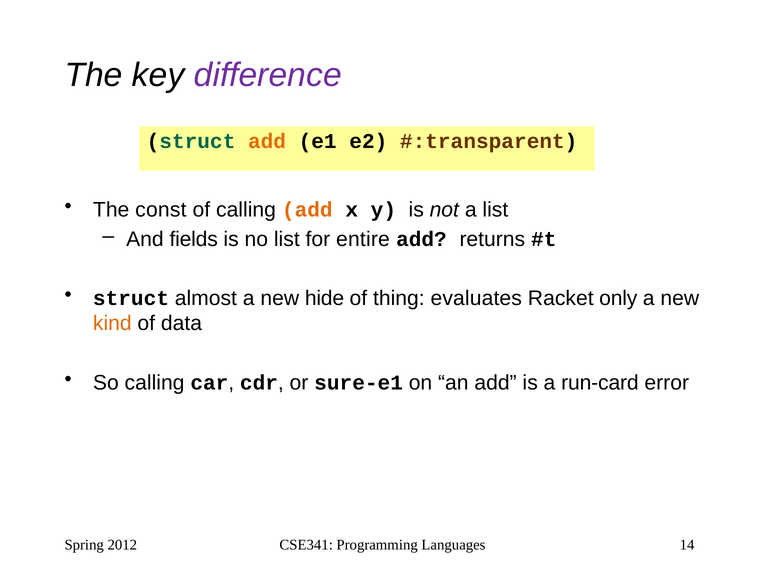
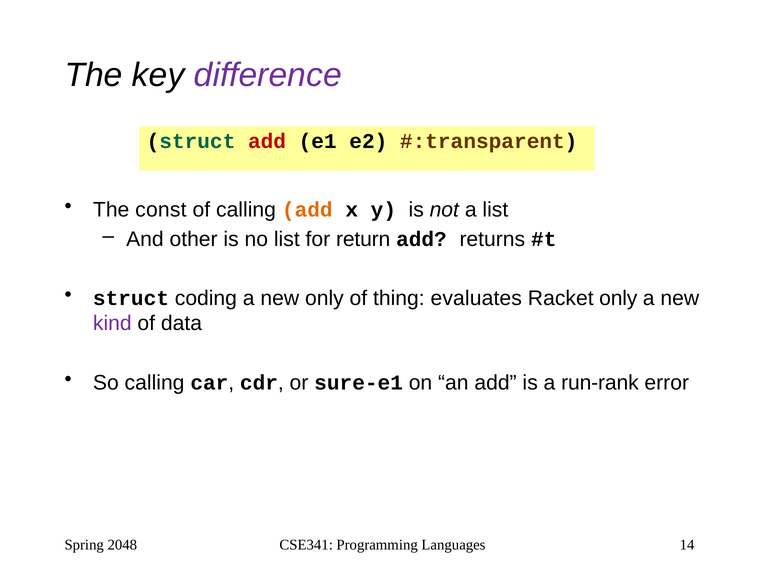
add colour: orange -> red (267, 142)
fields: fields -> other (194, 239)
entire: entire -> return (363, 239)
almost: almost -> coding (206, 298)
new hide: hide -> only (324, 298)
kind colour: orange -> purple (112, 324)
run-card: run-card -> run-rank (600, 383)
2012: 2012 -> 2048 (122, 545)
